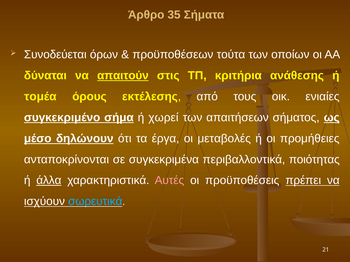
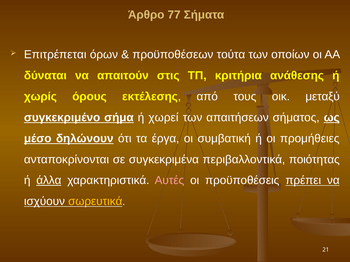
35: 35 -> 77 (174, 15)
Συνοδεύεται: Συνοδεύεται -> Επιτρέπεται (55, 55)
απαιτούν underline: present -> none (123, 76)
τομέα: τομέα -> χωρίς (40, 97)
ενιαίες: ενιαίες -> μεταξύ (323, 97)
μεταβολές: μεταβολές -> συμβατική (224, 139)
σωρευτικά colour: light blue -> yellow (95, 202)
